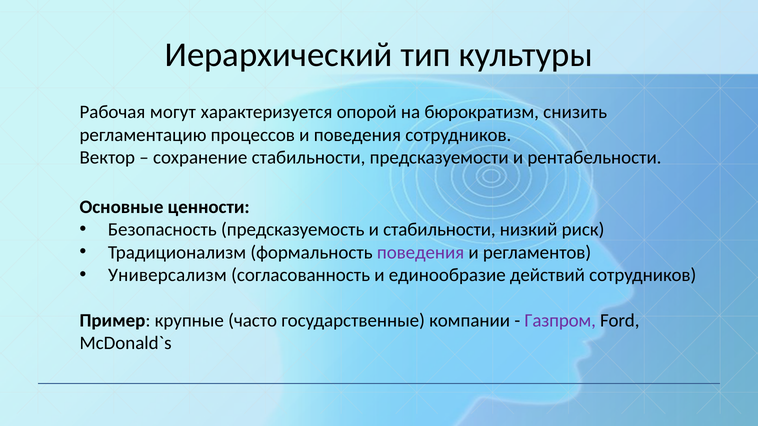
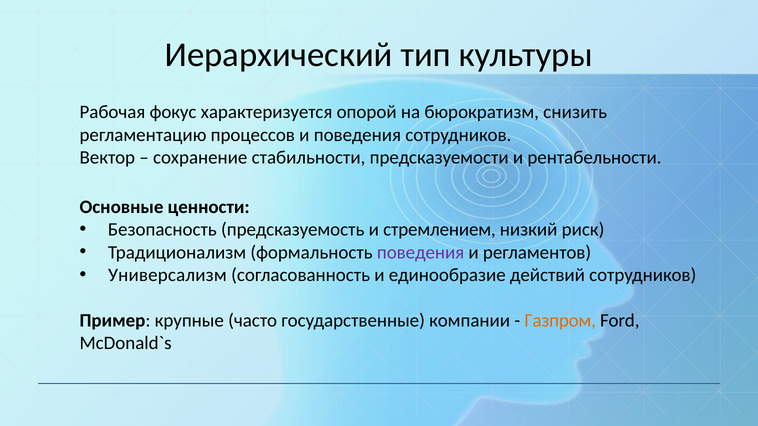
могут: могут -> фокус (173, 112)
и стабильности: стабильности -> стремлением (439, 230)
Газпром colour: purple -> orange (560, 321)
